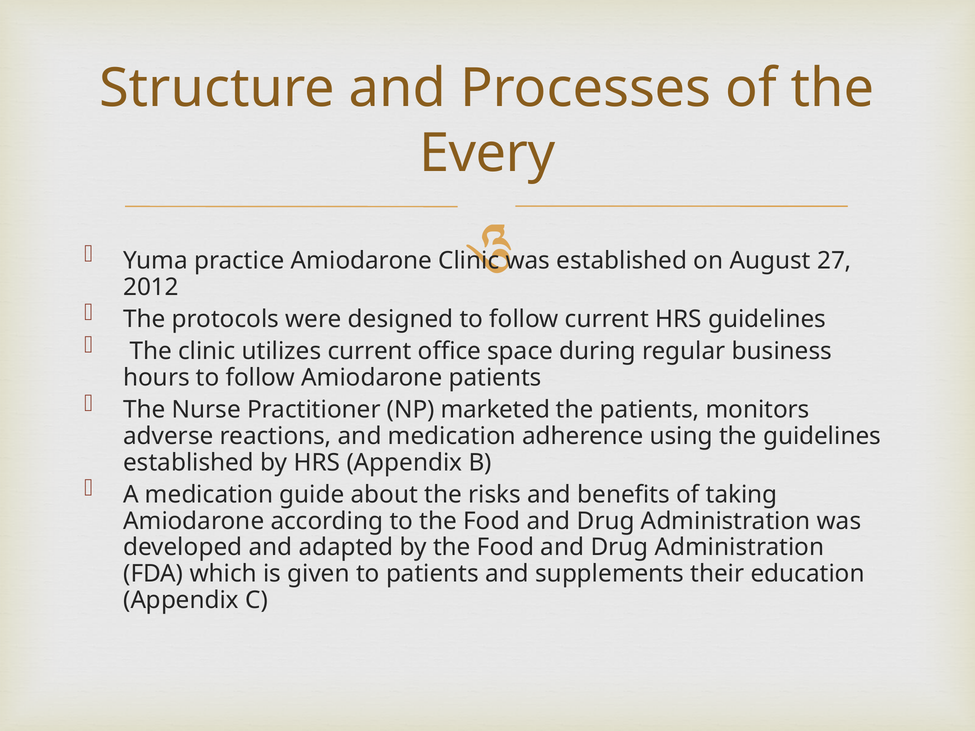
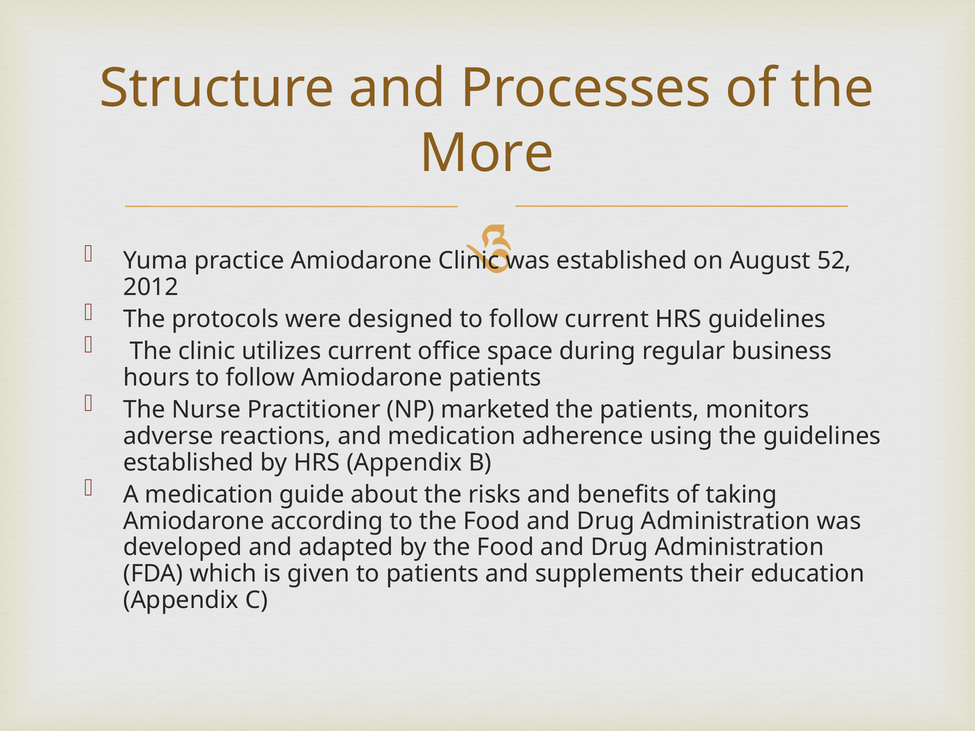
Every: Every -> More (487, 153)
27: 27 -> 52 (834, 261)
